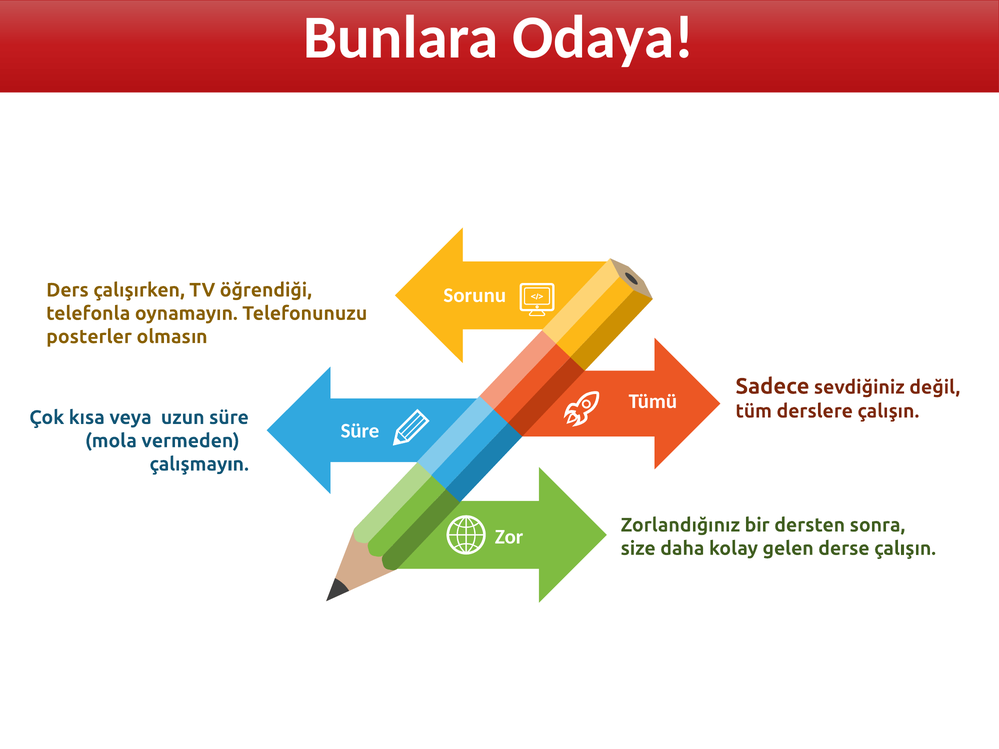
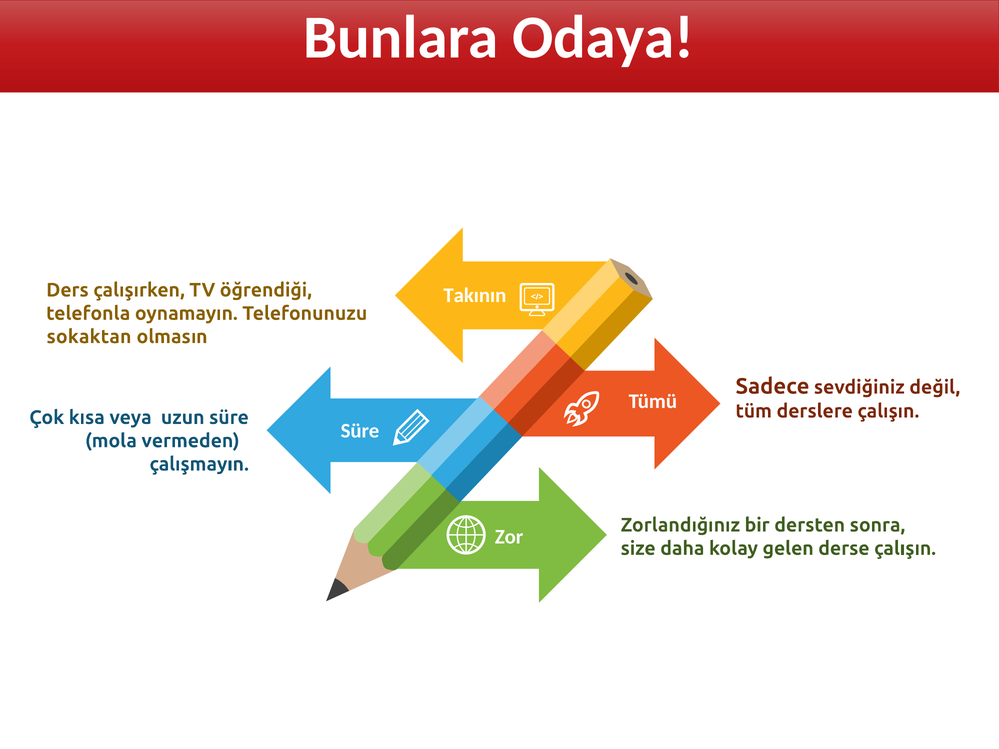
Sorunu: Sorunu -> Takının (475, 296)
posterler: posterler -> sokaktan (89, 337)
